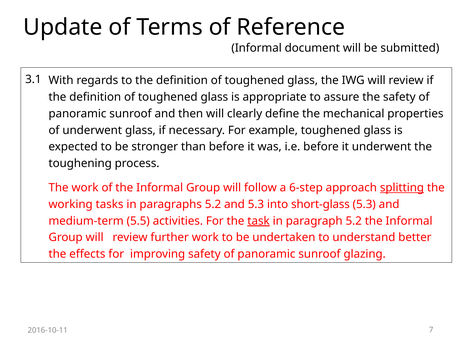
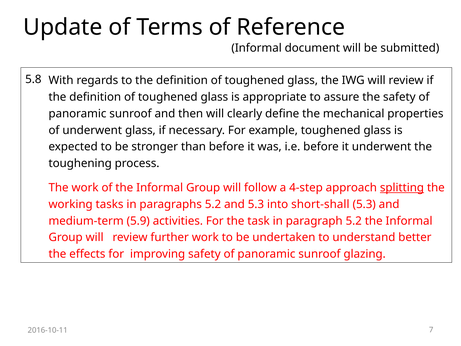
3.1: 3.1 -> 5.8 (33, 79)
6-step: 6-step -> 4-step (306, 188)
short-glass: short-glass -> short-shall (320, 204)
5.5: 5.5 -> 5.9 (138, 221)
task underline: present -> none (259, 221)
